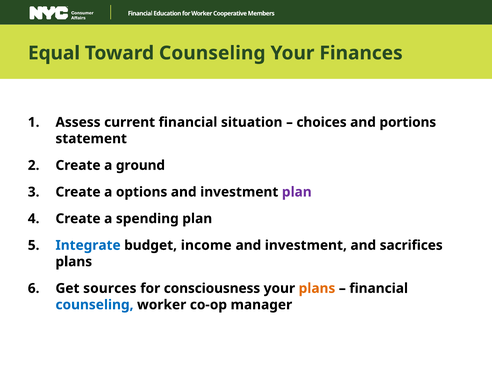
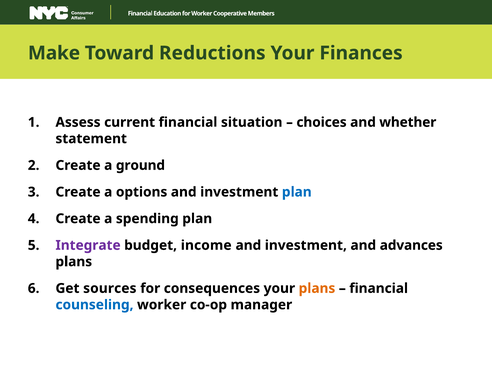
Equal: Equal -> Make (54, 53)
Toward Counseling: Counseling -> Reductions (212, 53)
portions: portions -> whether (408, 122)
plan colour: purple -> blue (297, 192)
Integrate colour: blue -> purple (88, 245)
sacrifices: sacrifices -> advances (411, 245)
consciousness: consciousness -> consequences (212, 288)
